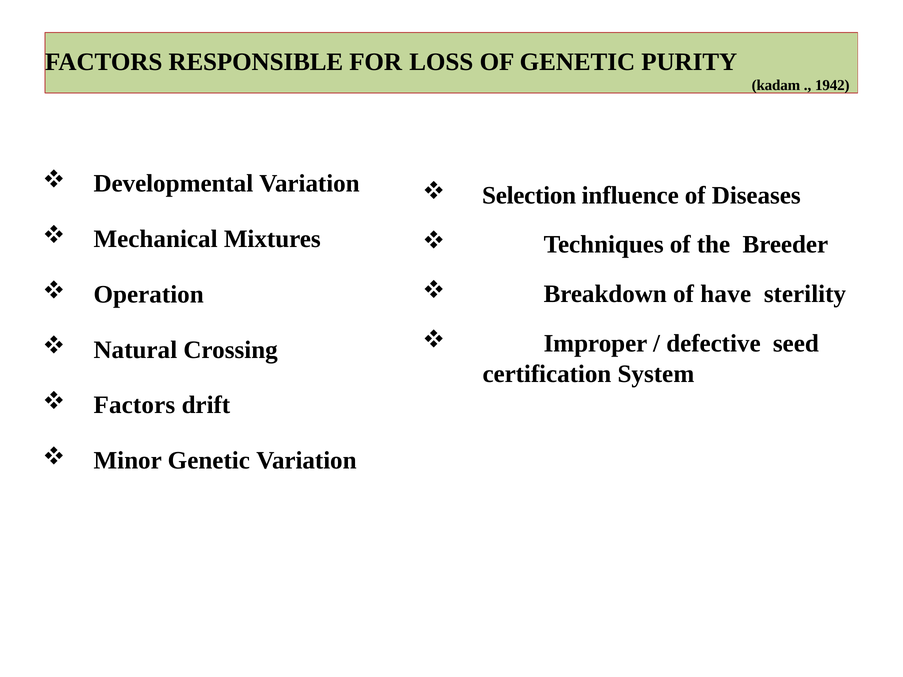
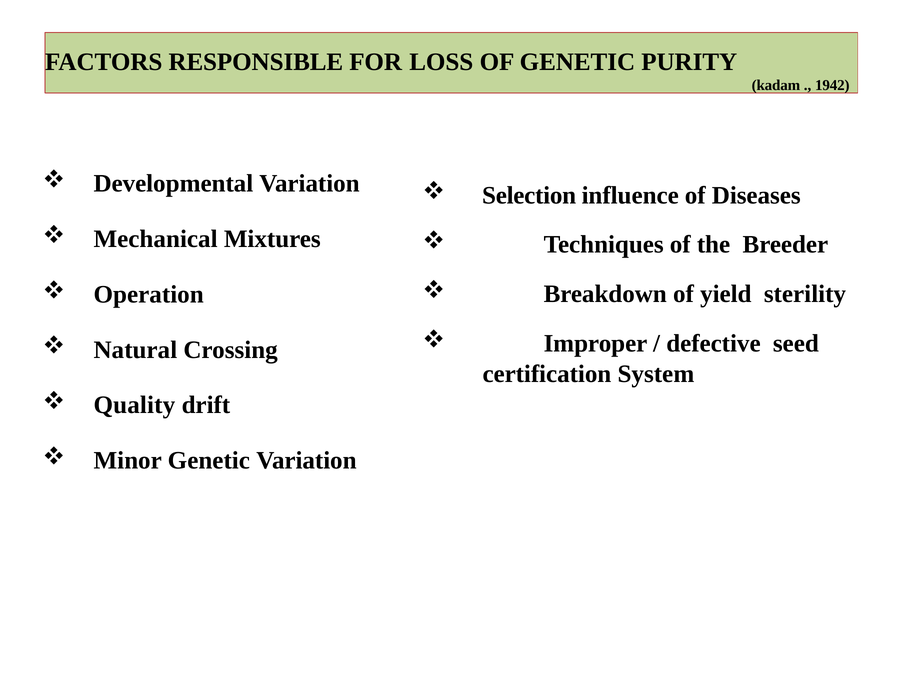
have: have -> yield (726, 294)
Factors: Factors -> Quality (134, 405)
